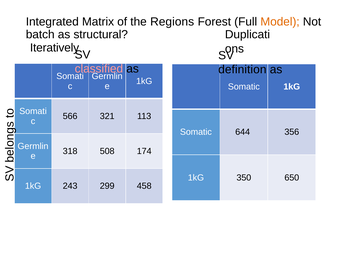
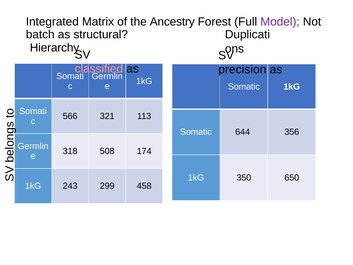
Regions: Regions -> Ancestry (172, 22)
Model colour: orange -> purple (280, 22)
Iteratively: Iteratively -> Hierarchy (55, 48)
definition: definition -> precision (242, 70)
